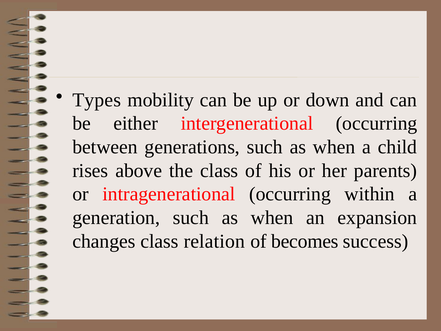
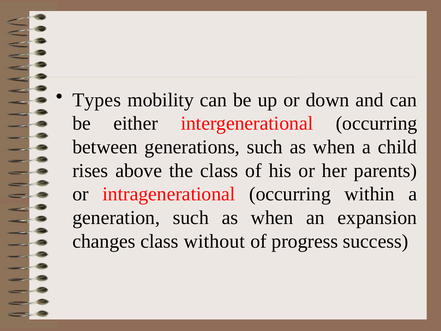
relation: relation -> without (214, 241)
becomes: becomes -> progress (305, 241)
